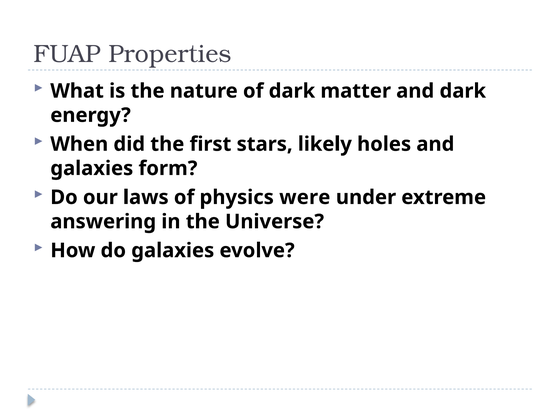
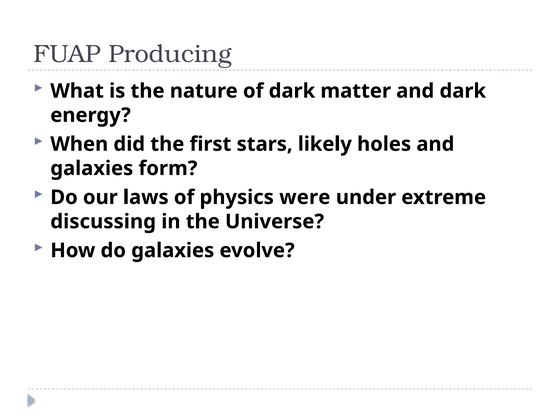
Properties: Properties -> Producing (170, 54)
answering: answering -> discussing (103, 222)
